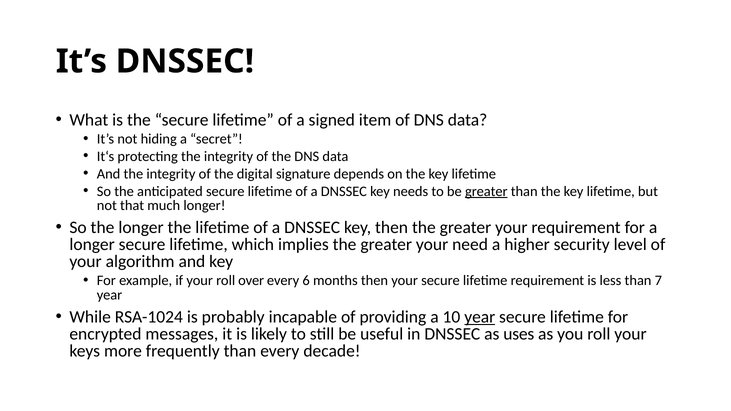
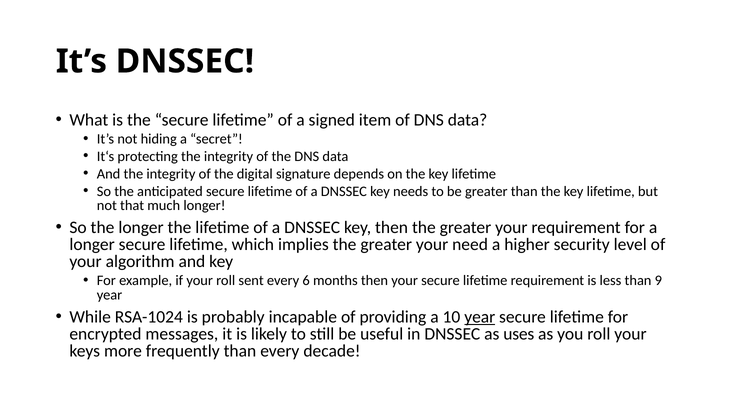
greater underline: present -> none (486, 191)
over: over -> sent (251, 281)
7: 7 -> 9 (658, 281)
